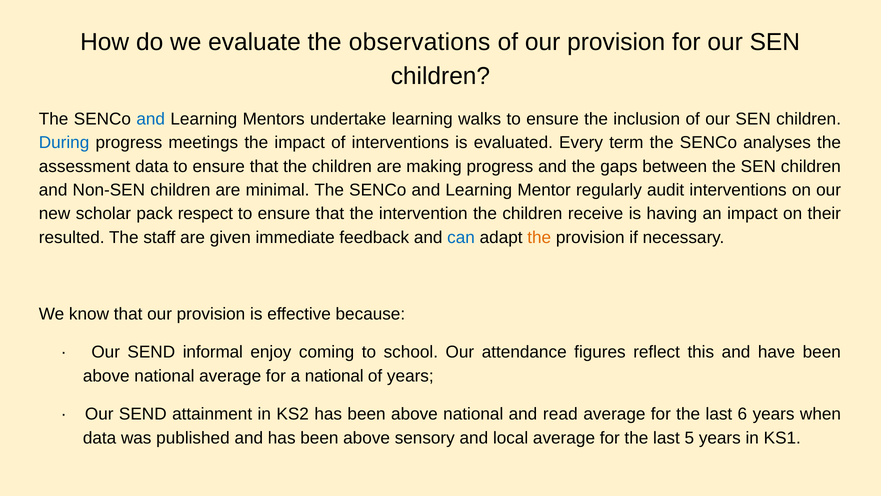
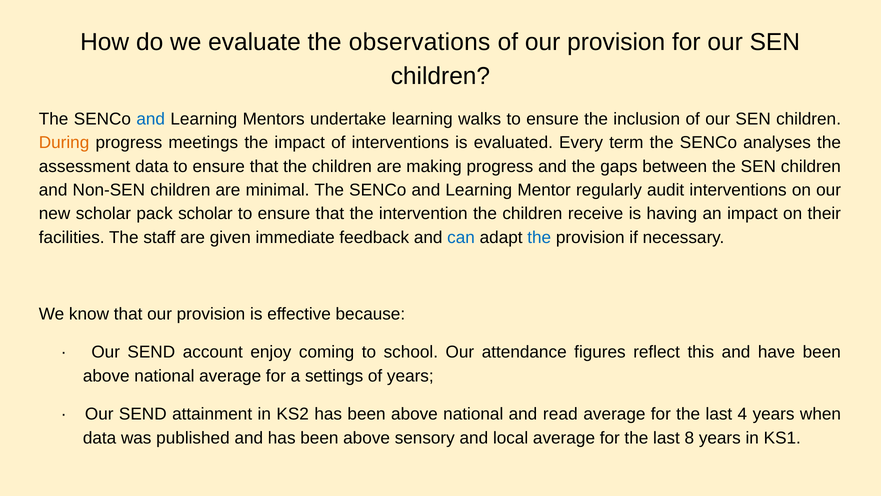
During colour: blue -> orange (64, 143)
pack respect: respect -> scholar (205, 214)
resulted: resulted -> facilities (72, 237)
the colour: orange -> blue (539, 237)
informal: informal -> account (213, 352)
a national: national -> settings (334, 376)
6: 6 -> 4 (742, 414)
5: 5 -> 8 (689, 438)
